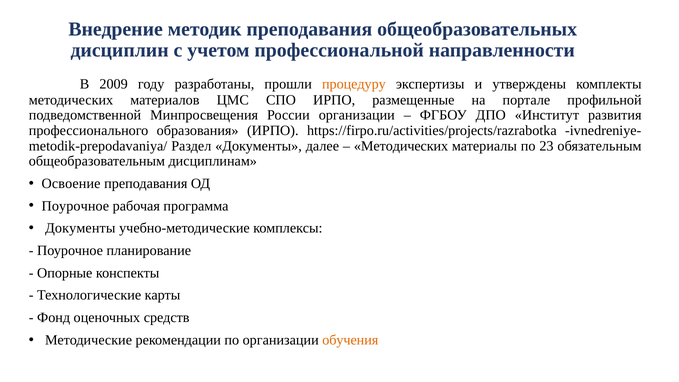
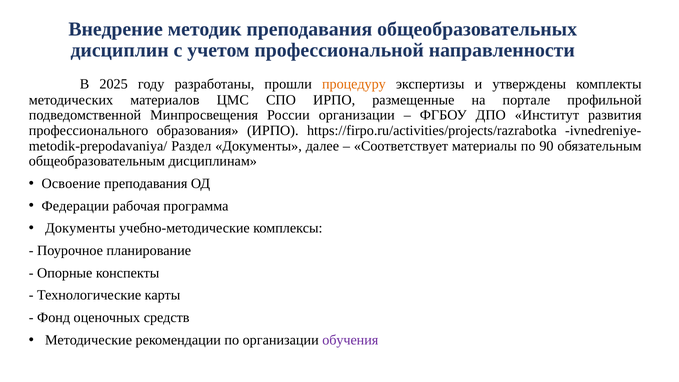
2009: 2009 -> 2025 (114, 84)
Методических: Методических -> Соответствует (401, 146)
23: 23 -> 90 (546, 146)
Поурочное: Поурочное -> Федерации (75, 206)
обучения colour: orange -> purple (350, 340)
